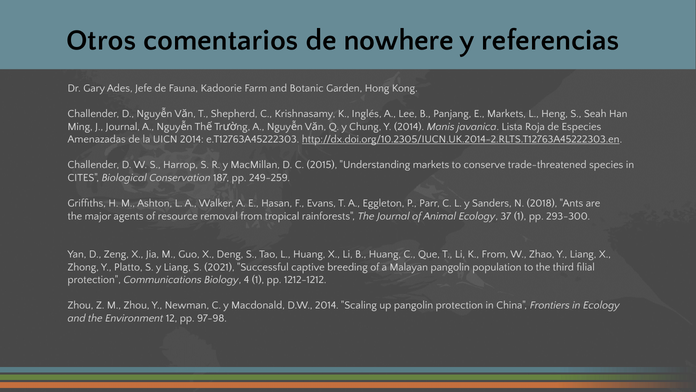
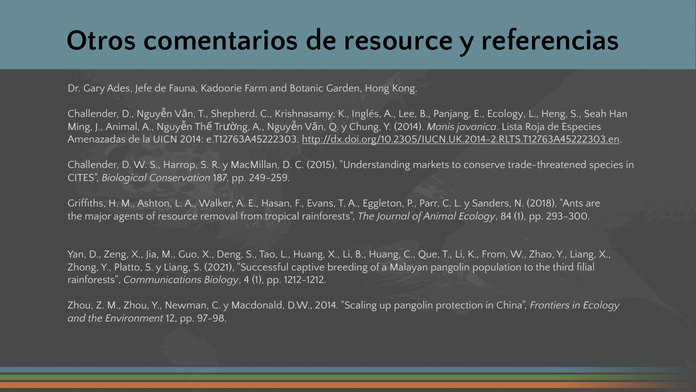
de nowhere: nowhere -> resource (399, 40)
E Markets: Markets -> Ecology (506, 114)
J Journal: Journal -> Animal (123, 126)
37: 37 -> 84 (506, 216)
protection: protection -> rainforests (94, 280)
